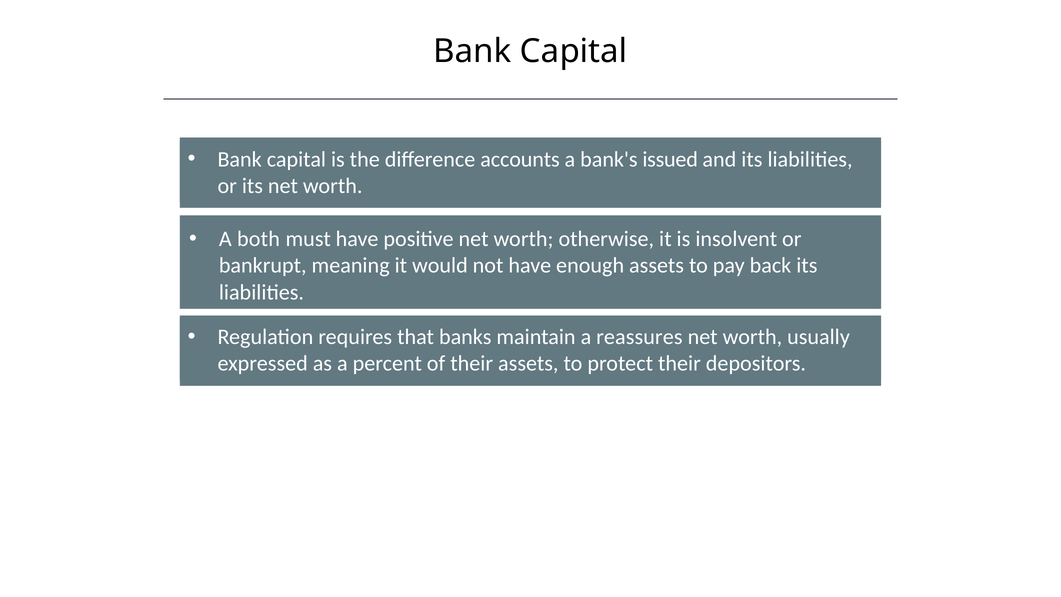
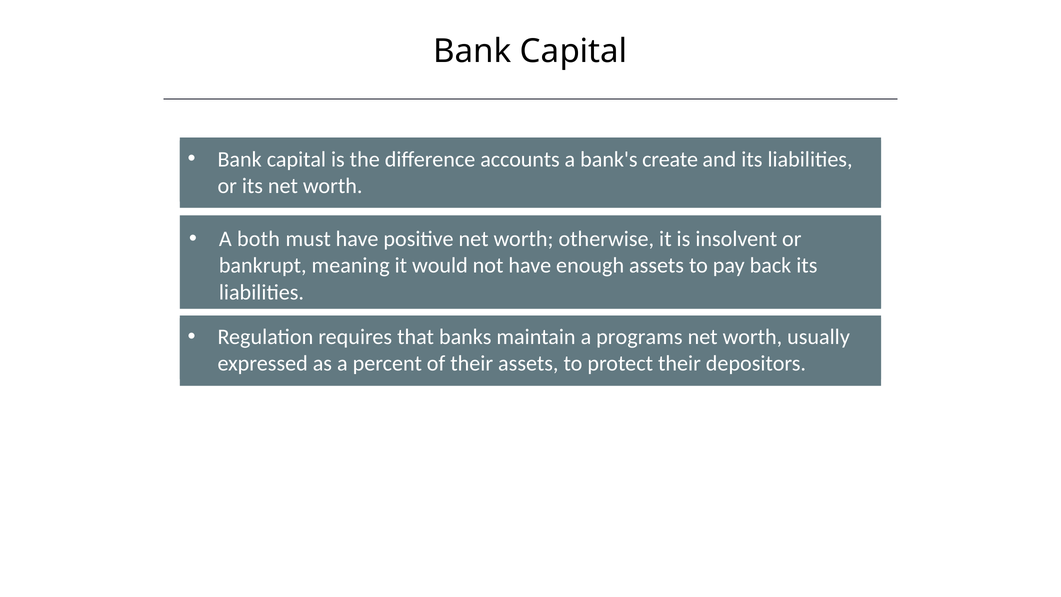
issued: issued -> create (670, 159)
reassures: reassures -> programs (639, 337)
